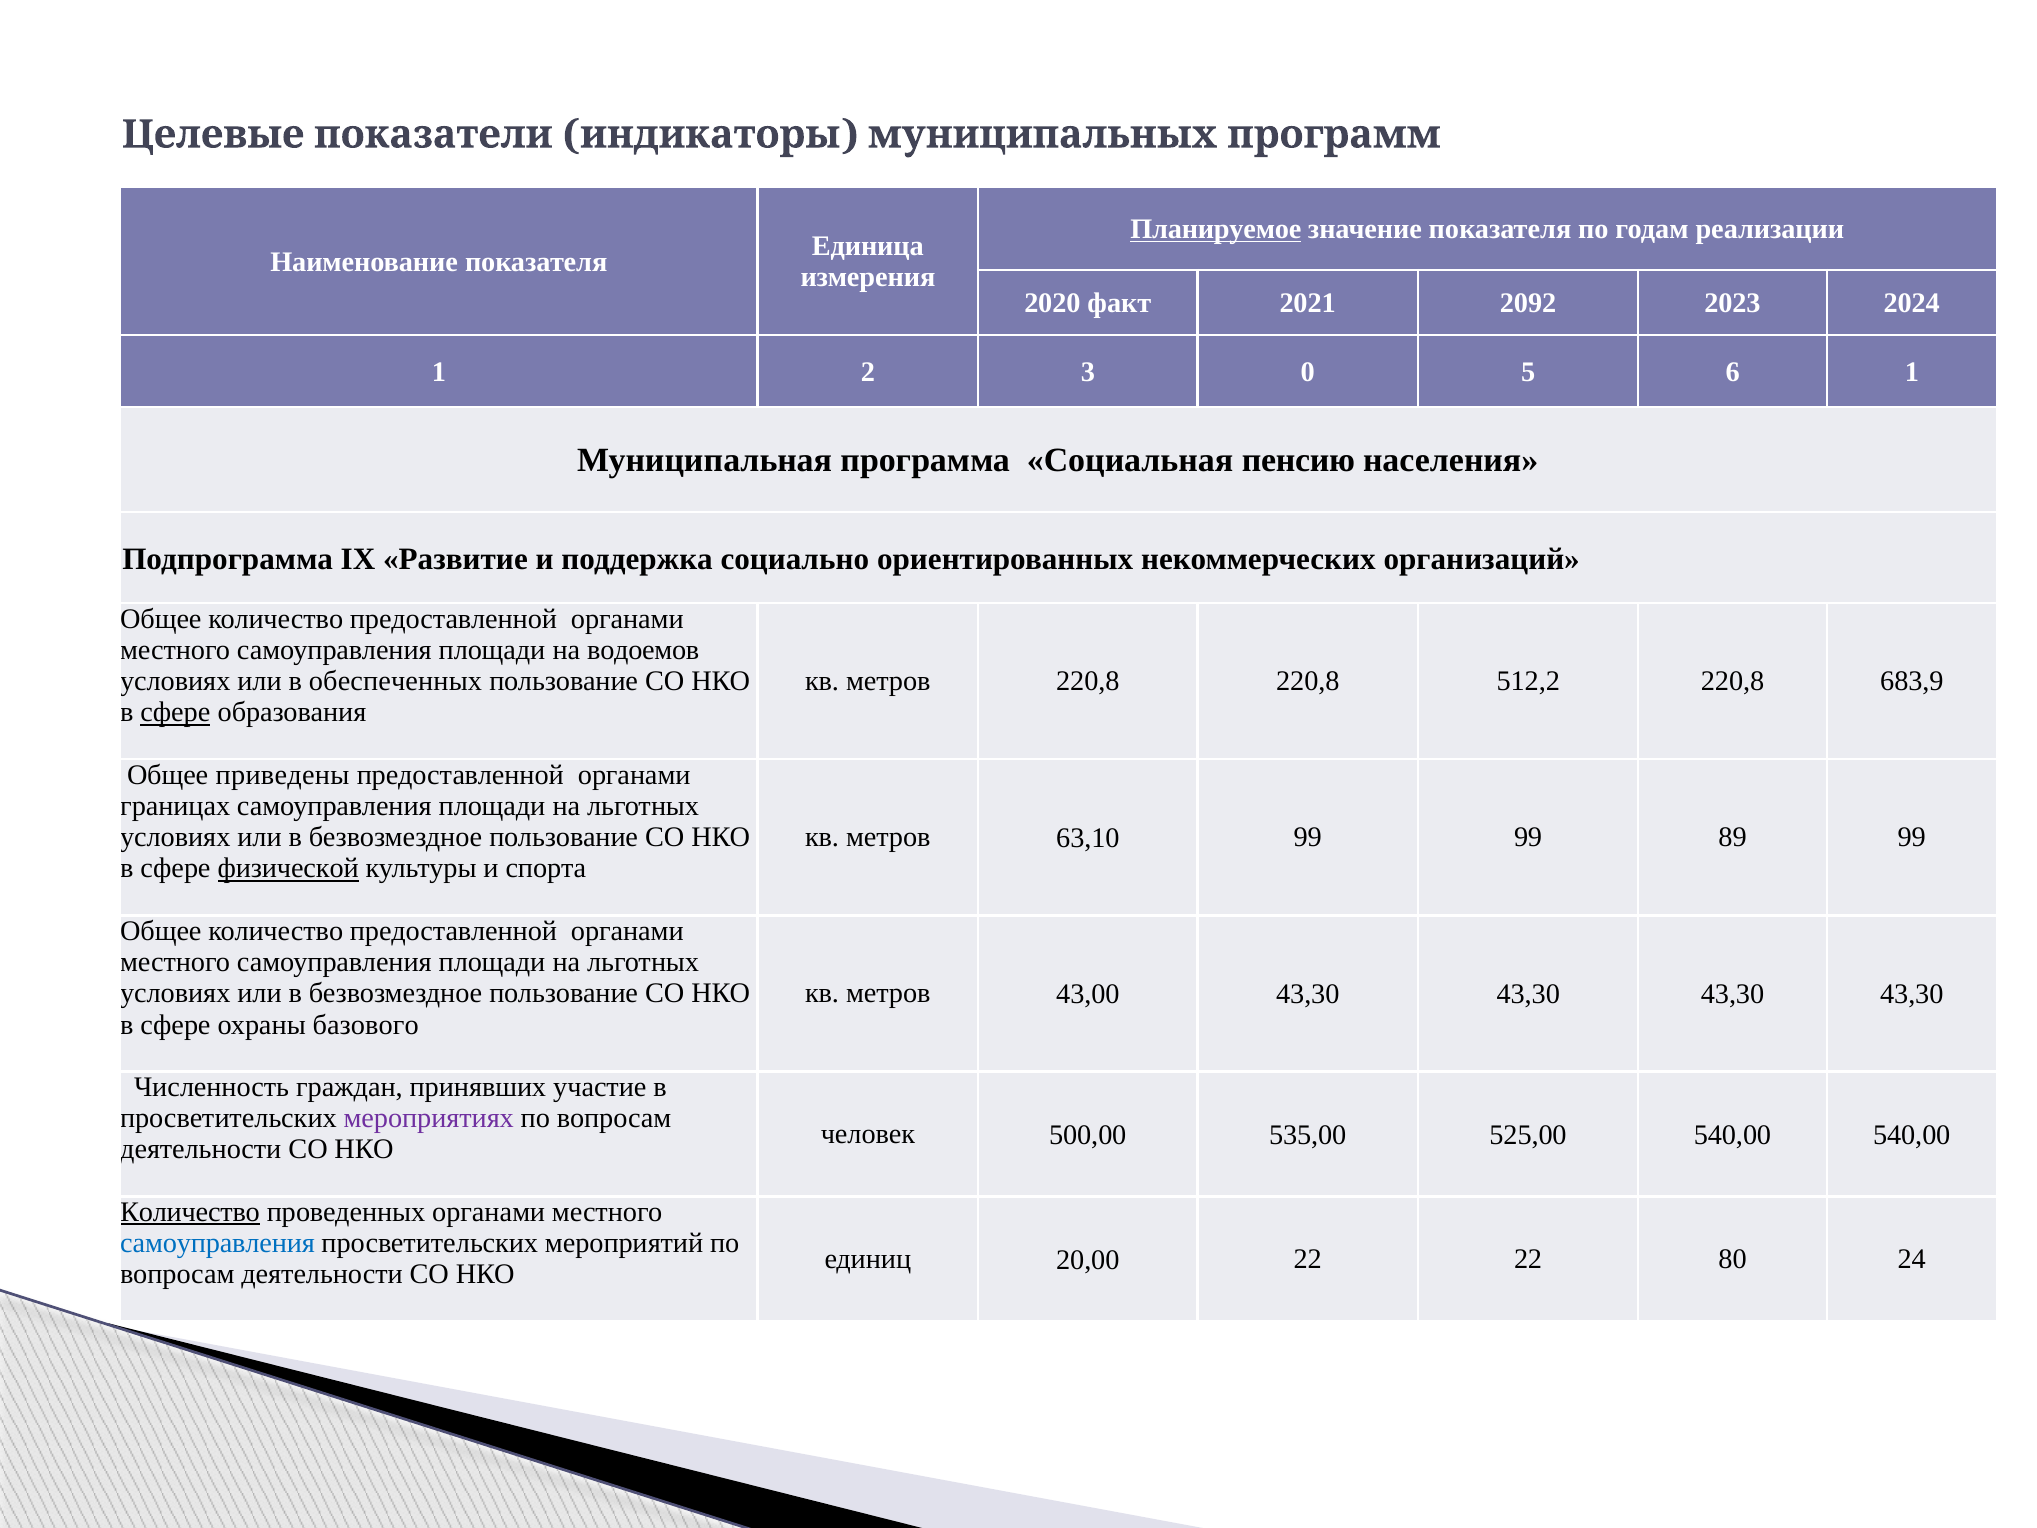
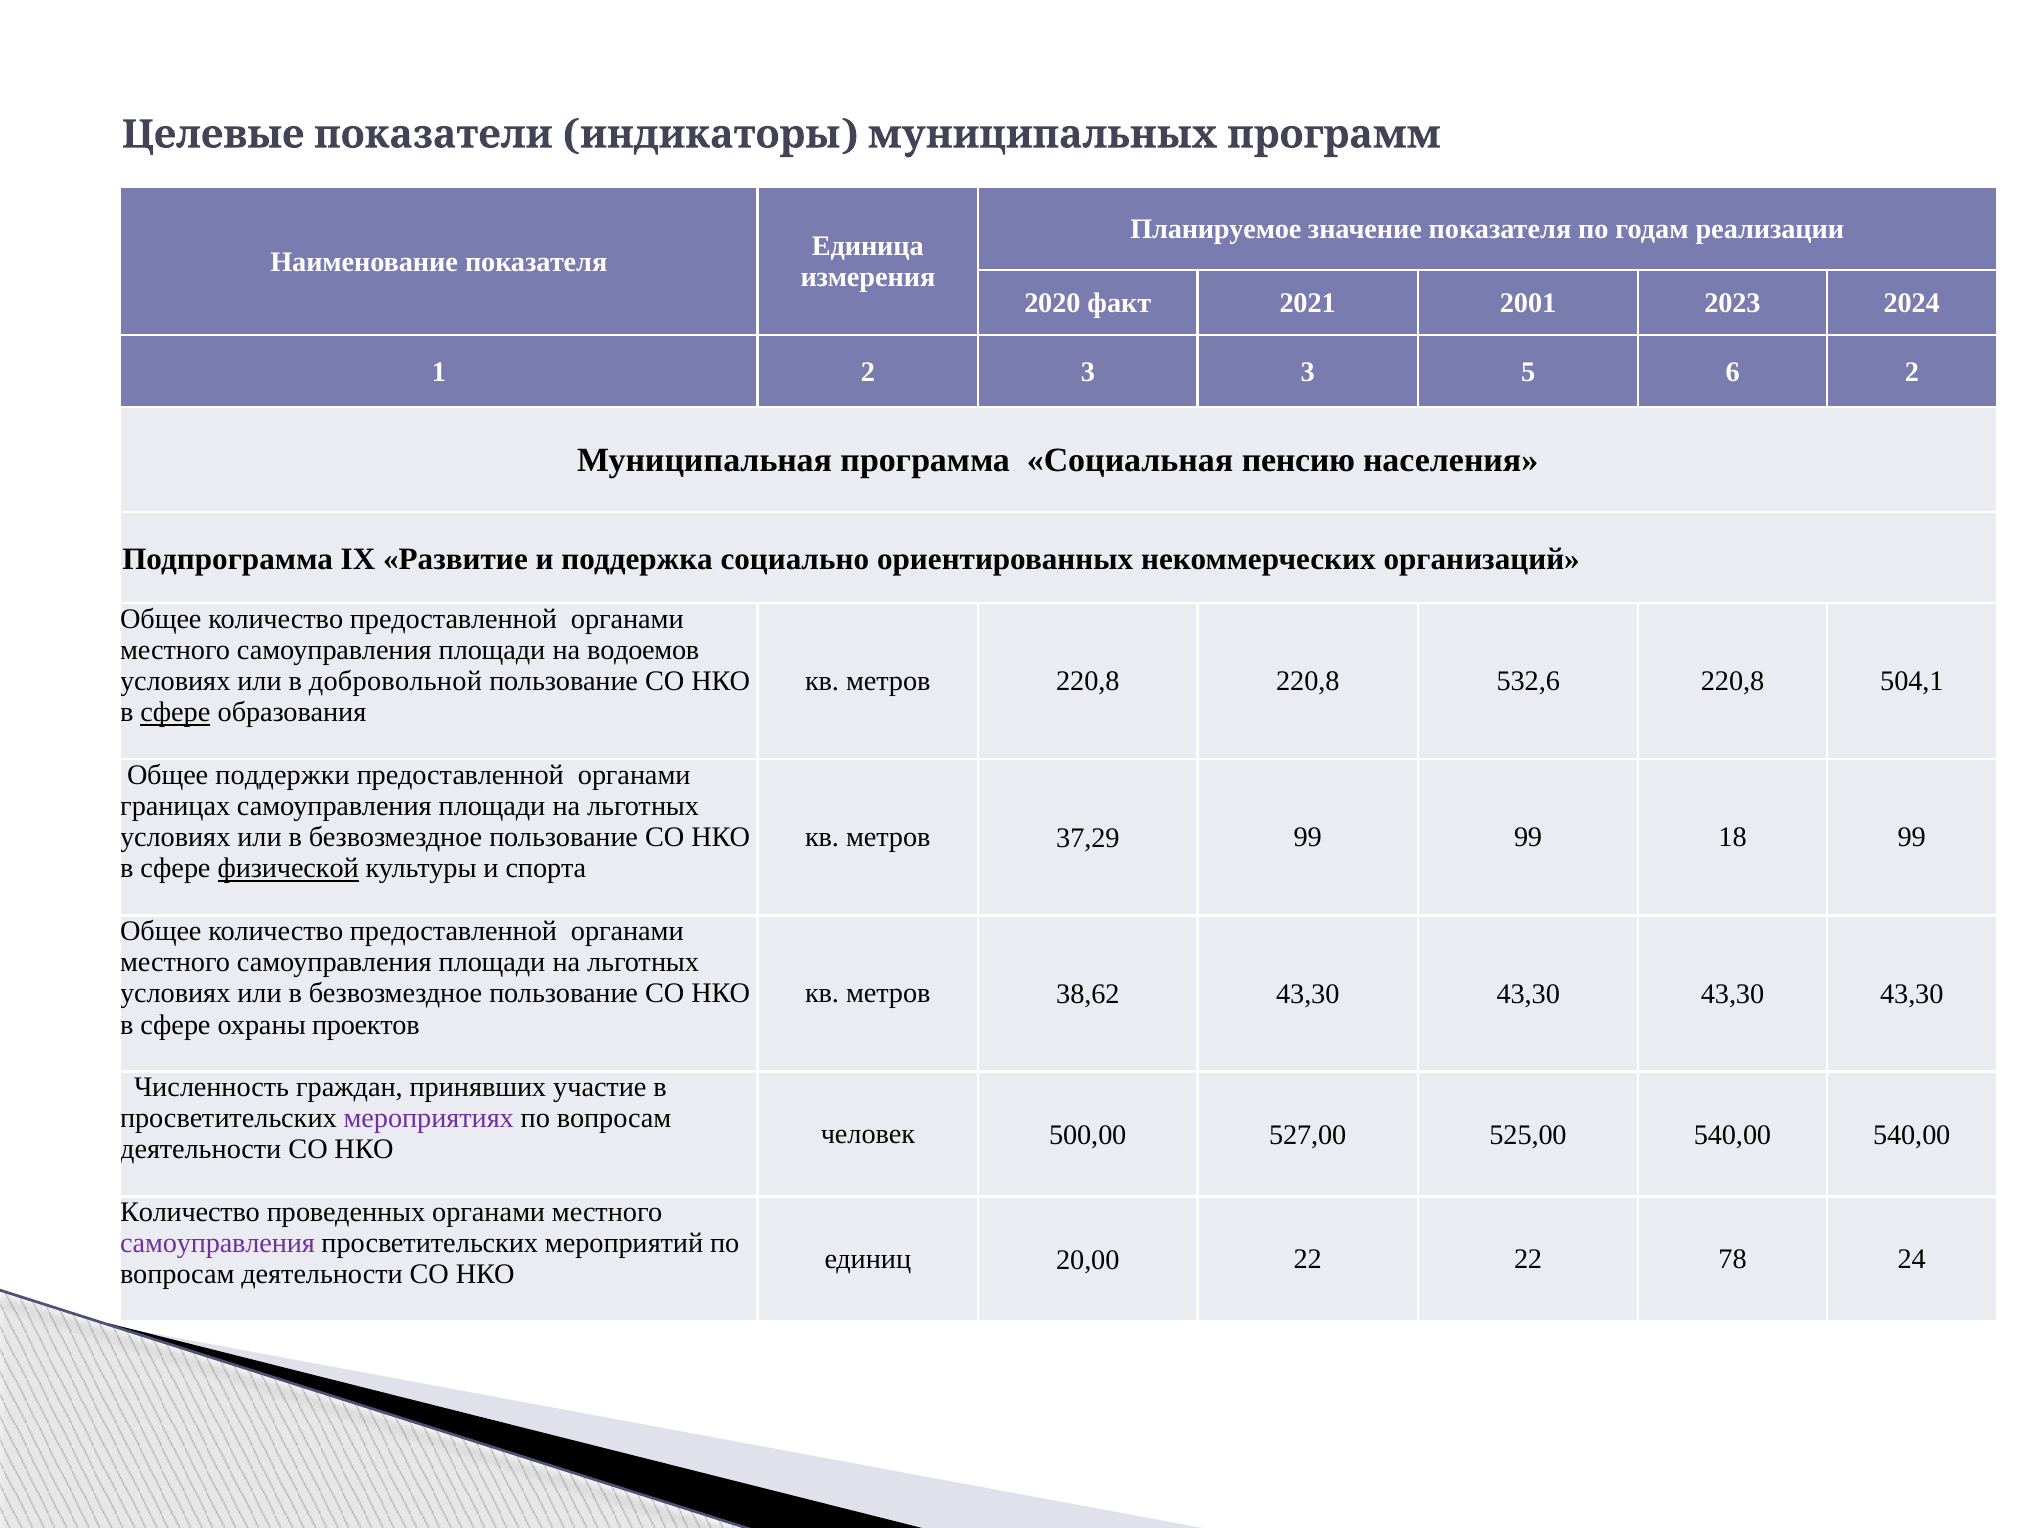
Планируемое underline: present -> none (1216, 229)
2092: 2092 -> 2001 (1528, 304)
3 0: 0 -> 3 (1308, 372)
6 1: 1 -> 2 (1912, 372)
обеспеченных: обеспеченных -> добровольной (395, 681)
512,2: 512,2 -> 532,6 (1528, 681)
683,9: 683,9 -> 504,1 (1912, 681)
приведены: приведены -> поддержки (283, 775)
63,10: 63,10 -> 37,29 (1088, 838)
89: 89 -> 18 (1733, 837)
43,00: 43,00 -> 38,62 (1088, 994)
базового: базового -> проектов (366, 1025)
535,00: 535,00 -> 527,00 (1308, 1135)
Количество underline: present -> none (190, 1212)
самоуправления colour: blue -> purple (218, 1243)
80: 80 -> 78 (1733, 1259)
